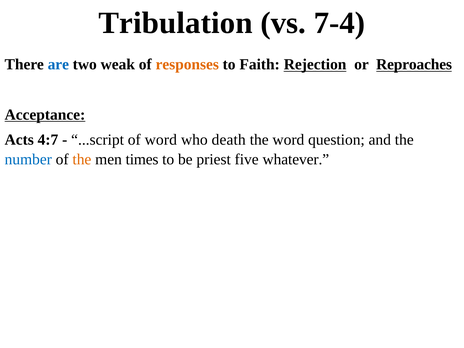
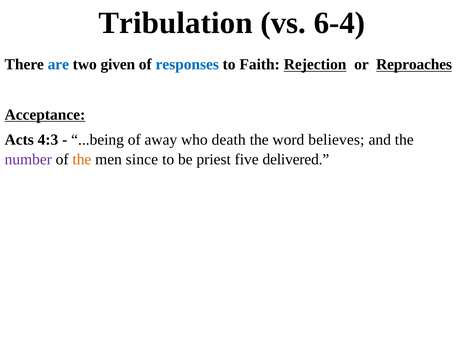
7-4: 7-4 -> 6-4 (340, 23)
weak: weak -> given (118, 65)
responses colour: orange -> blue (187, 65)
4:7: 4:7 -> 4:3 (48, 140)
...script: ...script -> ...being (98, 140)
of word: word -> away (161, 140)
question: question -> believes (336, 140)
number colour: blue -> purple (28, 159)
times: times -> since (142, 159)
whatever: whatever -> delivered (296, 159)
